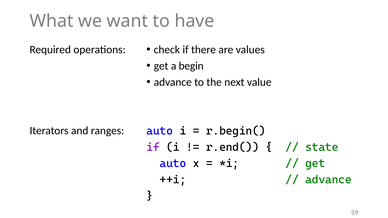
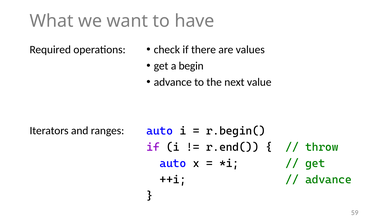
state: state -> throw (322, 147)
